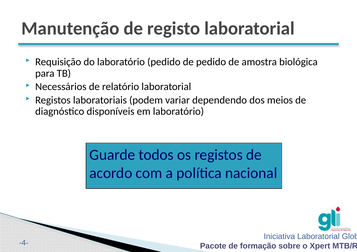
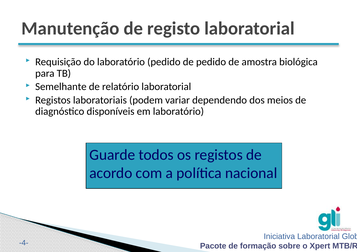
Necessários: Necessários -> Semelhante (61, 87)
